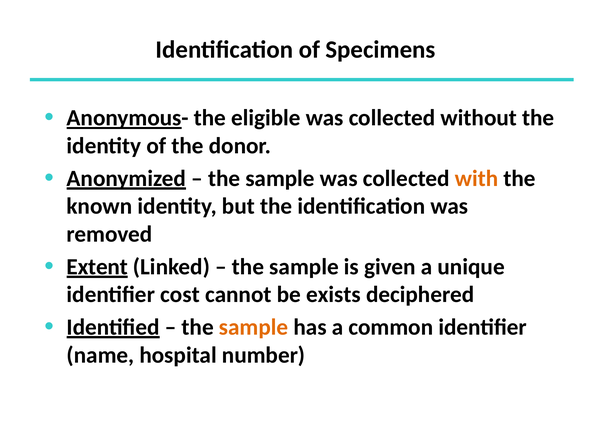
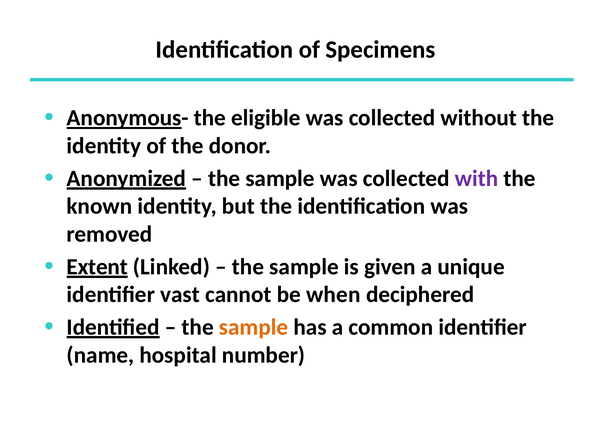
with colour: orange -> purple (477, 178)
cost: cost -> vast (180, 294)
exists: exists -> when (333, 294)
